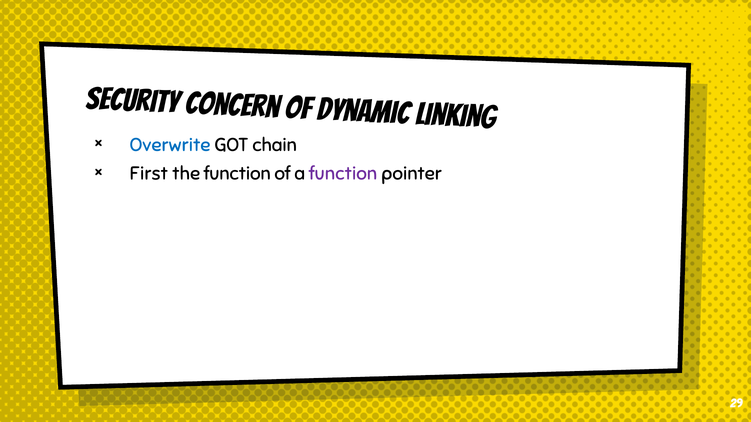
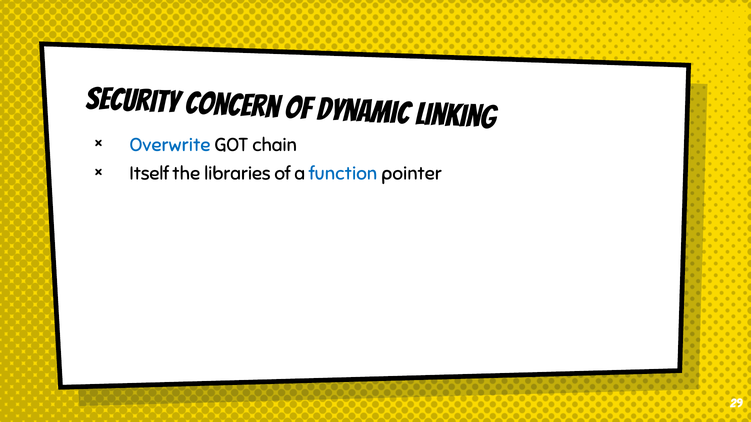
First: First -> Itself (149, 174)
the function: function -> libraries (237, 174)
function colour: purple -> blue (343, 174)
